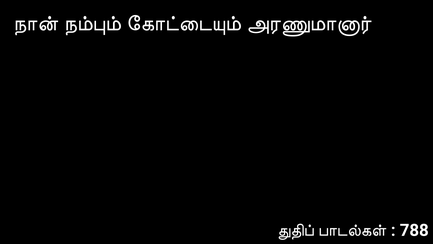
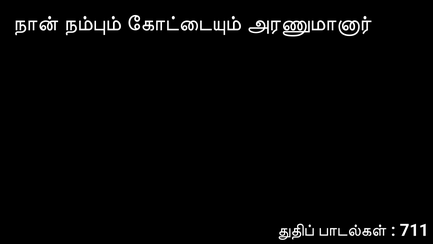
788: 788 -> 711 (414, 230)
